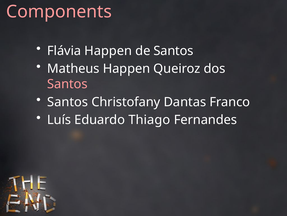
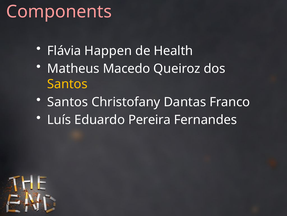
de Santos: Santos -> Health (173, 51)
Matheus Happen: Happen -> Macedo (126, 69)
Santos colour: pink -> yellow (67, 84)
Thiago: Thiago -> Pereira (149, 120)
